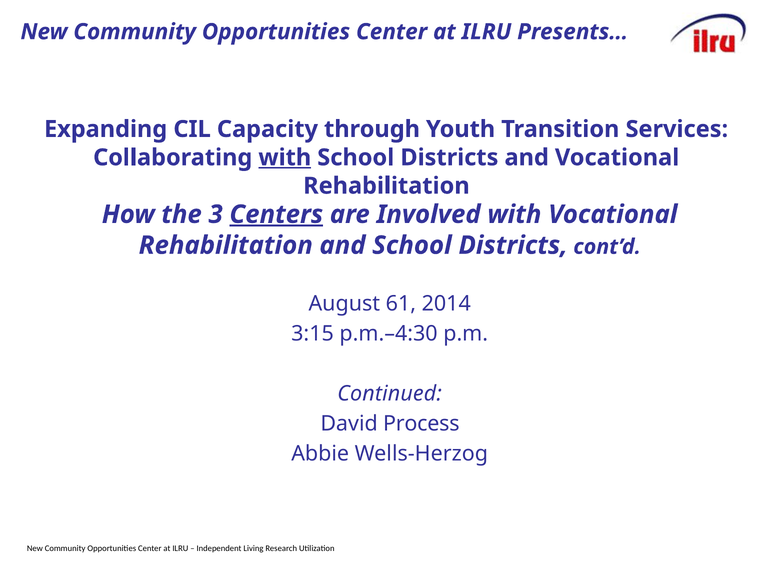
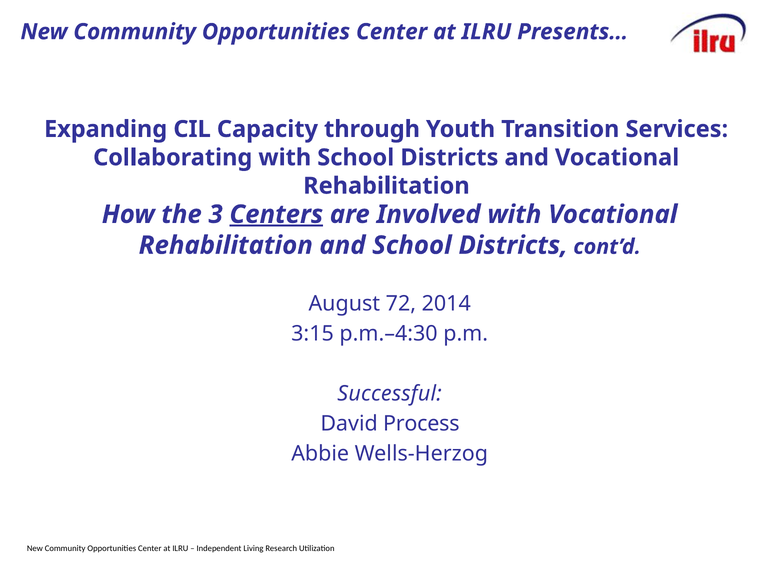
with underline: present -> none (285, 157)
61: 61 -> 72 (401, 303)
Continued: Continued -> Successful (390, 394)
